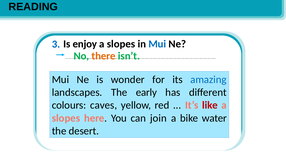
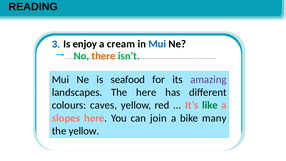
slopes: slopes -> cream (121, 44)
wonder: wonder -> seafood (128, 79)
amazing colour: blue -> purple (208, 79)
The early: early -> here (146, 92)
like colour: red -> green (210, 105)
water: water -> many (214, 118)
the desert: desert -> yellow (84, 131)
